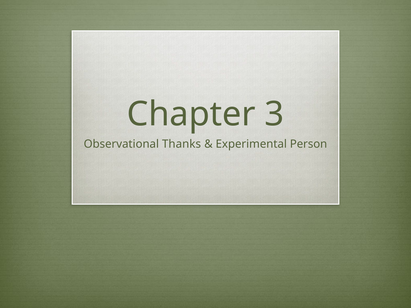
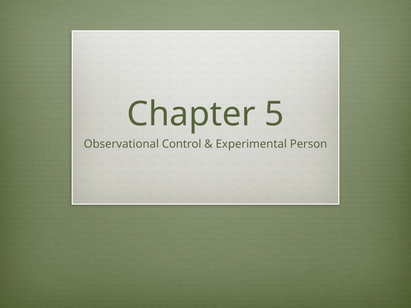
3: 3 -> 5 (274, 114)
Thanks: Thanks -> Control (182, 144)
